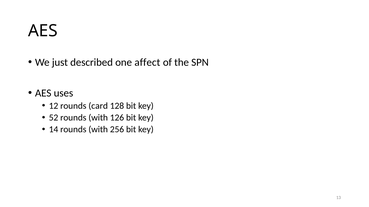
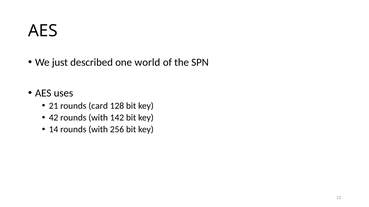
affect: affect -> world (147, 62)
12: 12 -> 21 (54, 106)
52: 52 -> 42 (54, 118)
126: 126 -> 142 (117, 118)
